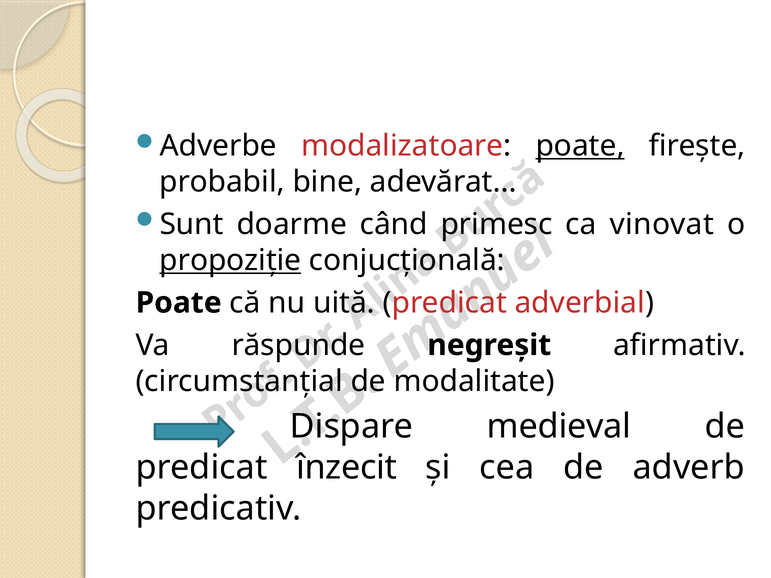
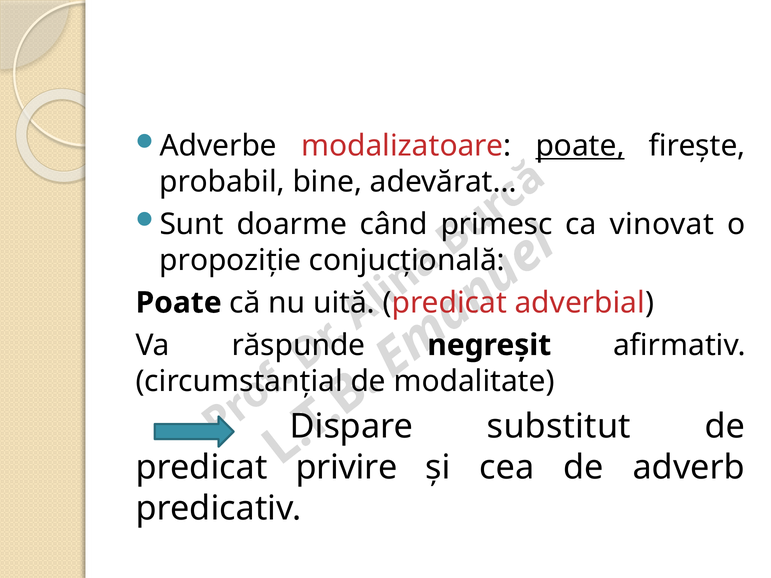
propoziție underline: present -> none (230, 260)
medieval: medieval -> substitut (559, 427)
înzecit: înzecit -> privire (347, 468)
